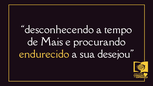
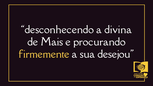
tempo: tempo -> divina (118, 30)
endurecido: endurecido -> firmemente (44, 54)
